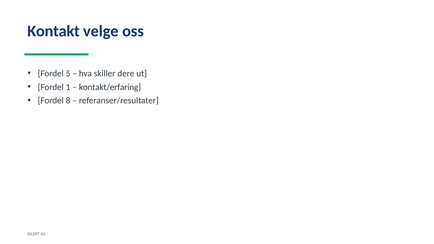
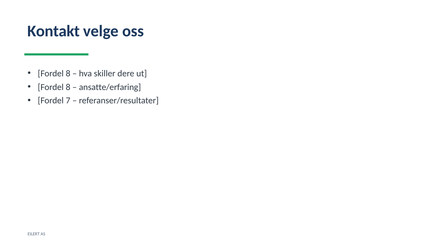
5: 5 -> 8 (68, 74)
1: 1 -> 8 (68, 87)
kontakt/erfaring: kontakt/erfaring -> ansatte/erfaring (110, 87)
8: 8 -> 7 (68, 101)
